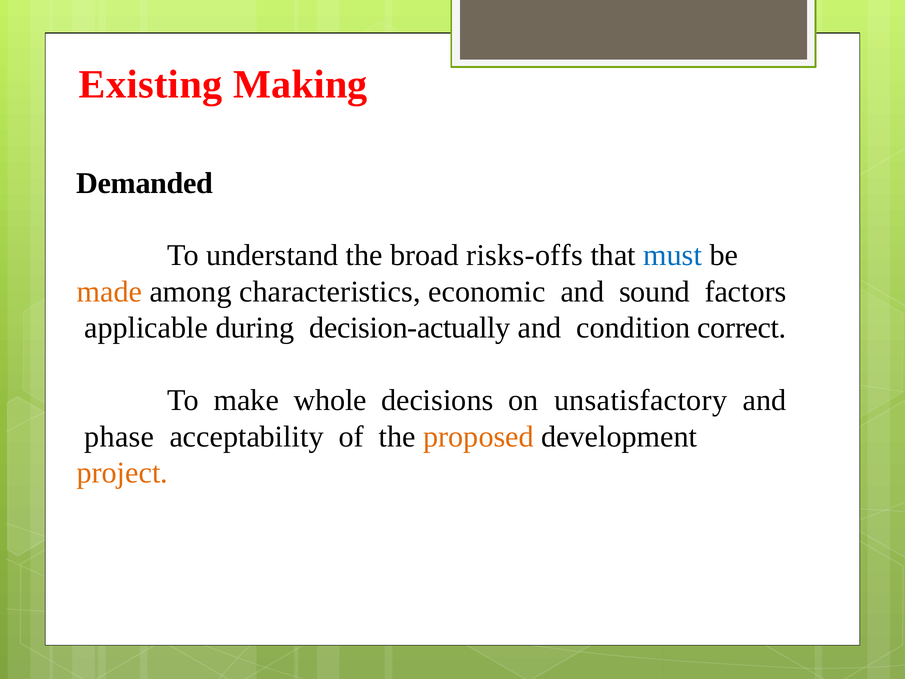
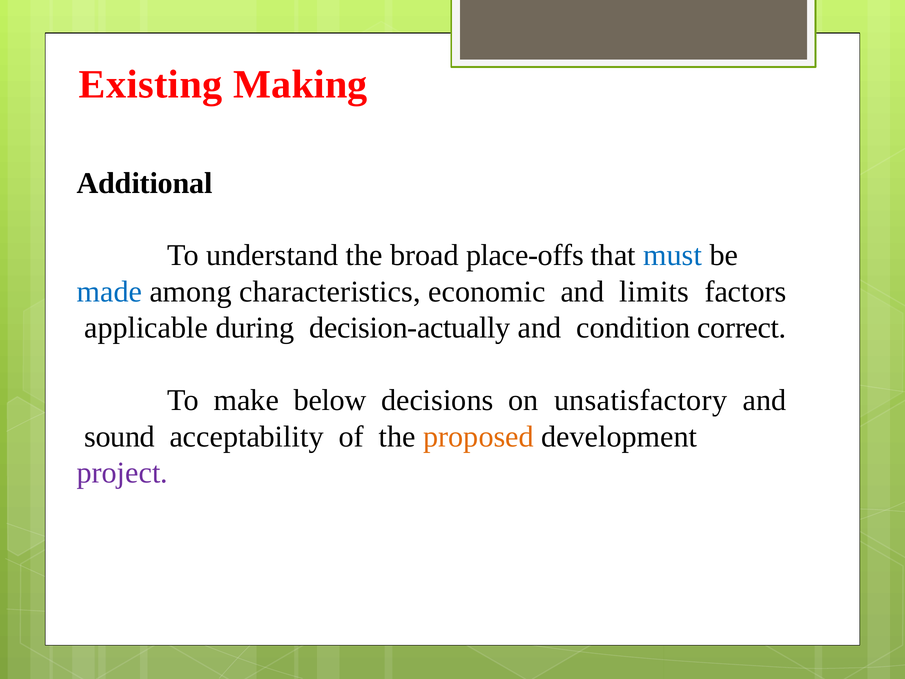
Demanded: Demanded -> Additional (145, 183)
risks-offs: risks-offs -> place-offs (525, 255)
made colour: orange -> blue (109, 292)
sound: sound -> limits (654, 292)
whole: whole -> below (330, 400)
phase: phase -> sound (120, 436)
project colour: orange -> purple (122, 473)
